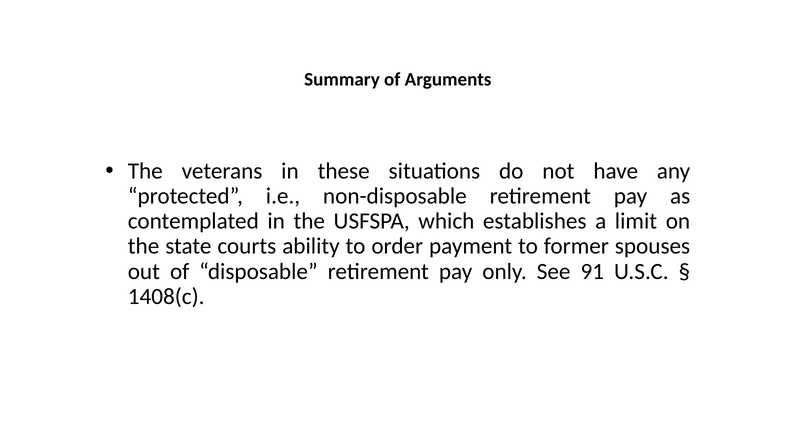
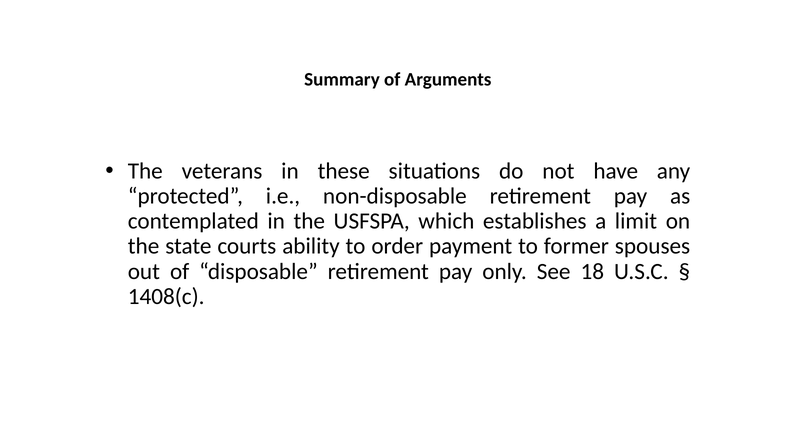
91: 91 -> 18 (592, 271)
